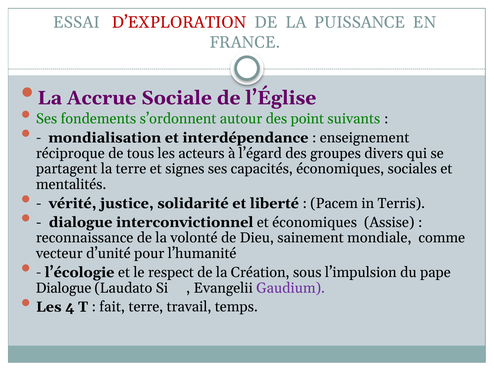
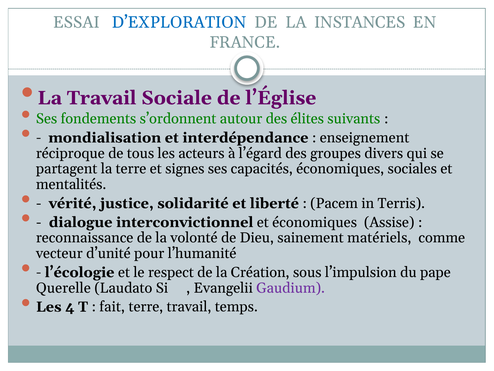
D’EXPLORATION colour: red -> blue (179, 22)
PUISSANCE: PUISSANCE -> INSTANCES (360, 22)
La Accrue: Accrue -> Travail (102, 98)
point: point -> élites (307, 119)
mondiale: mondiale -> matériels (379, 238)
Dialogue: Dialogue -> Querelle (63, 288)
